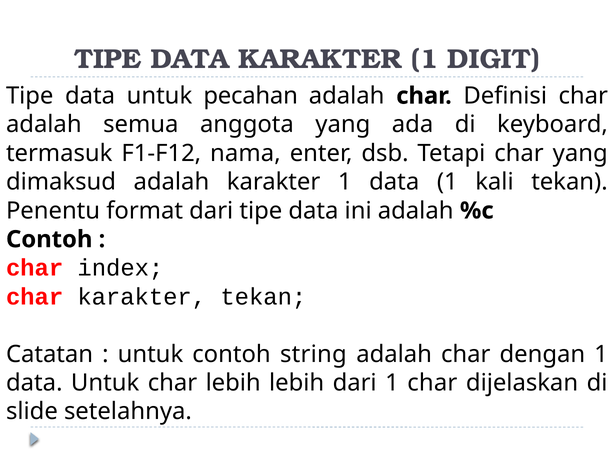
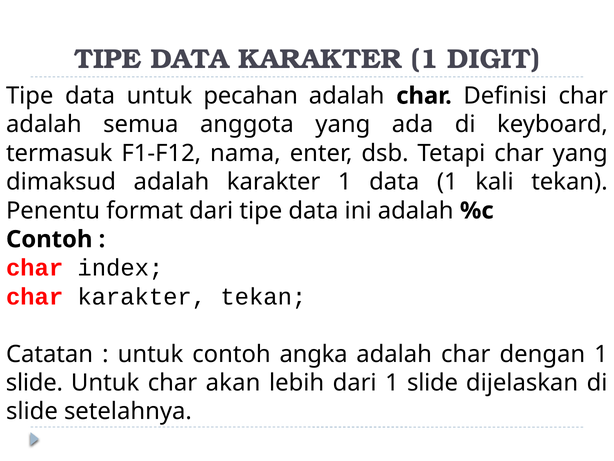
string: string -> angka (314, 354)
data: data -> slide (34, 382)
char lebih: lebih -> akan (233, 382)
dari 1 char: char -> slide (433, 382)
